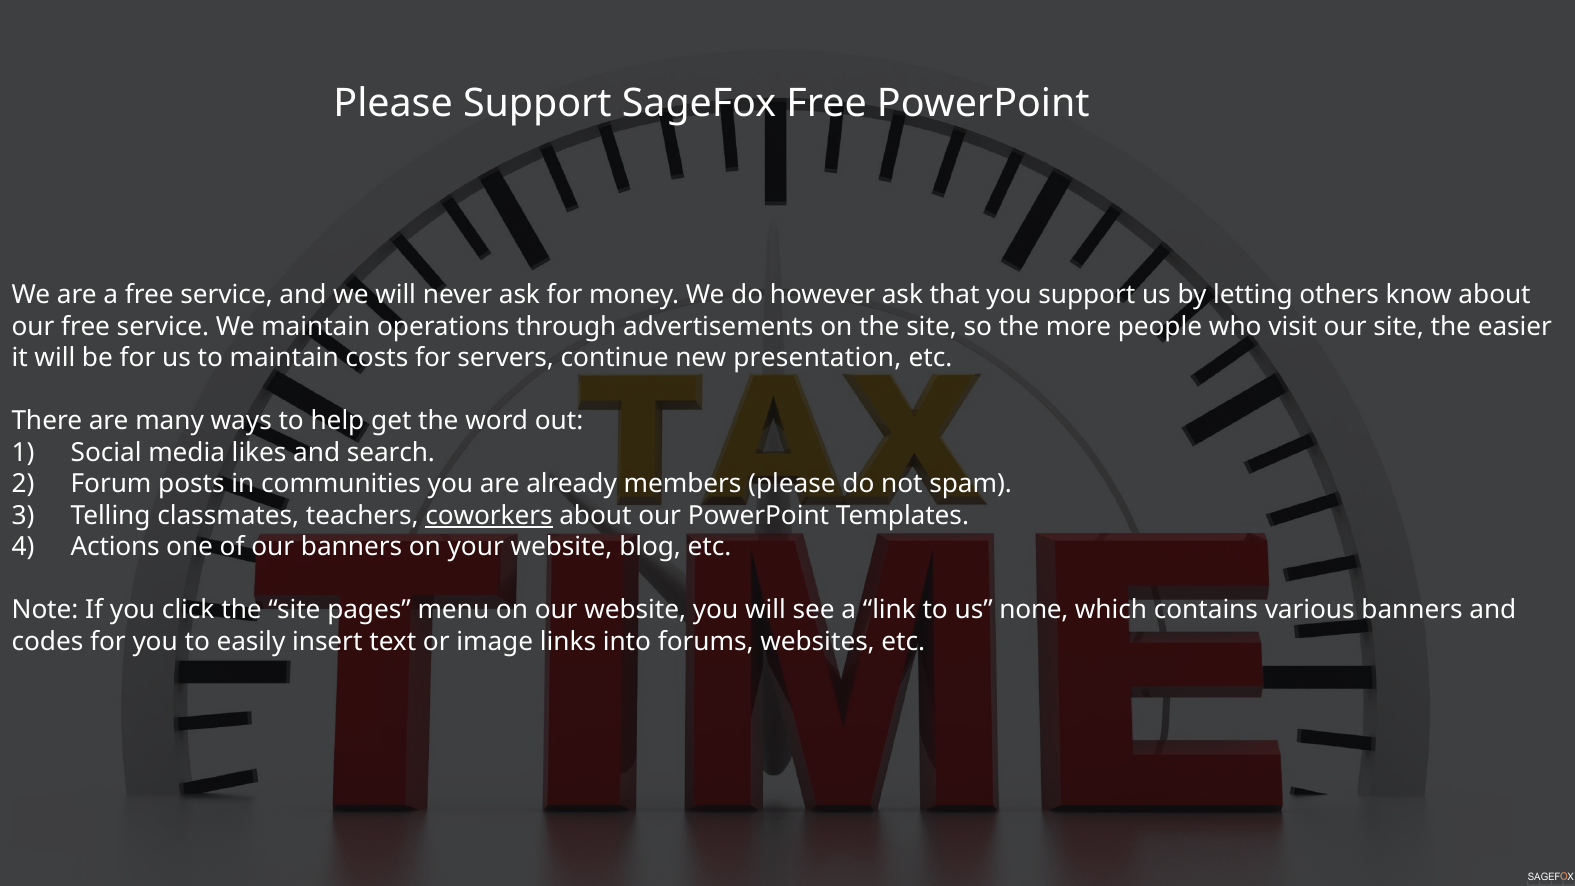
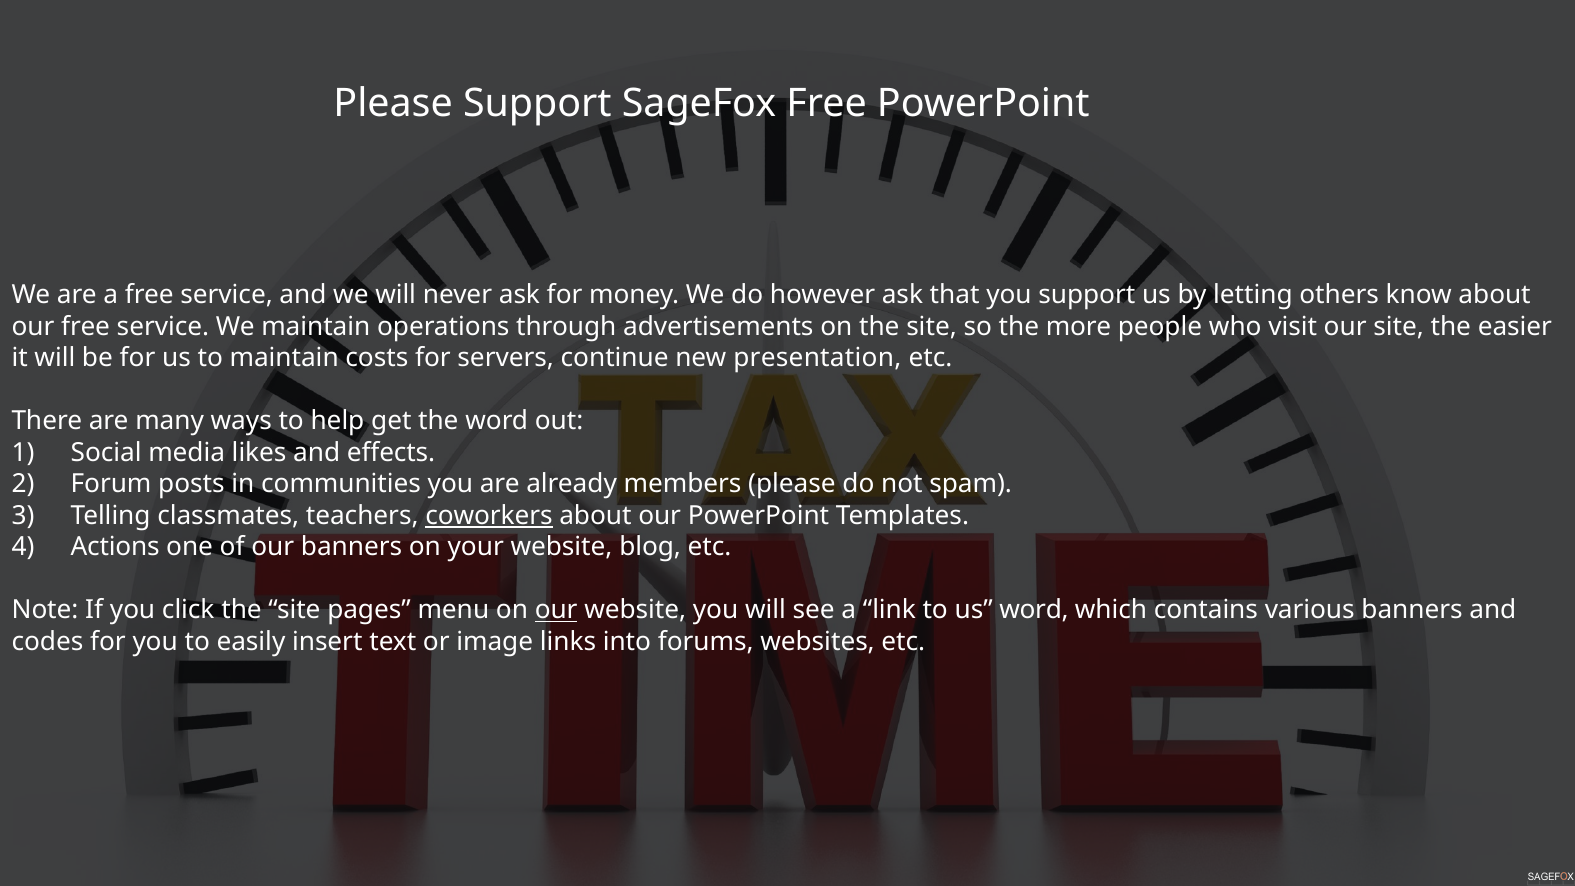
search: search -> effects (391, 453)
our underline: none -> present (556, 610)
us none: none -> word (1034, 610)
